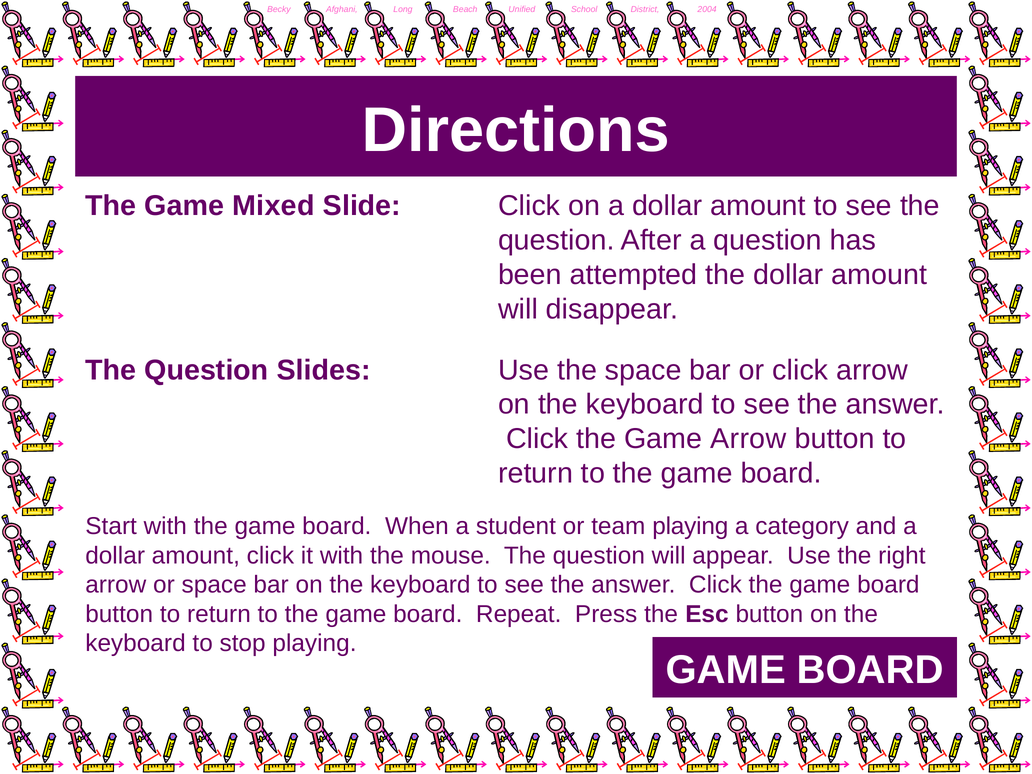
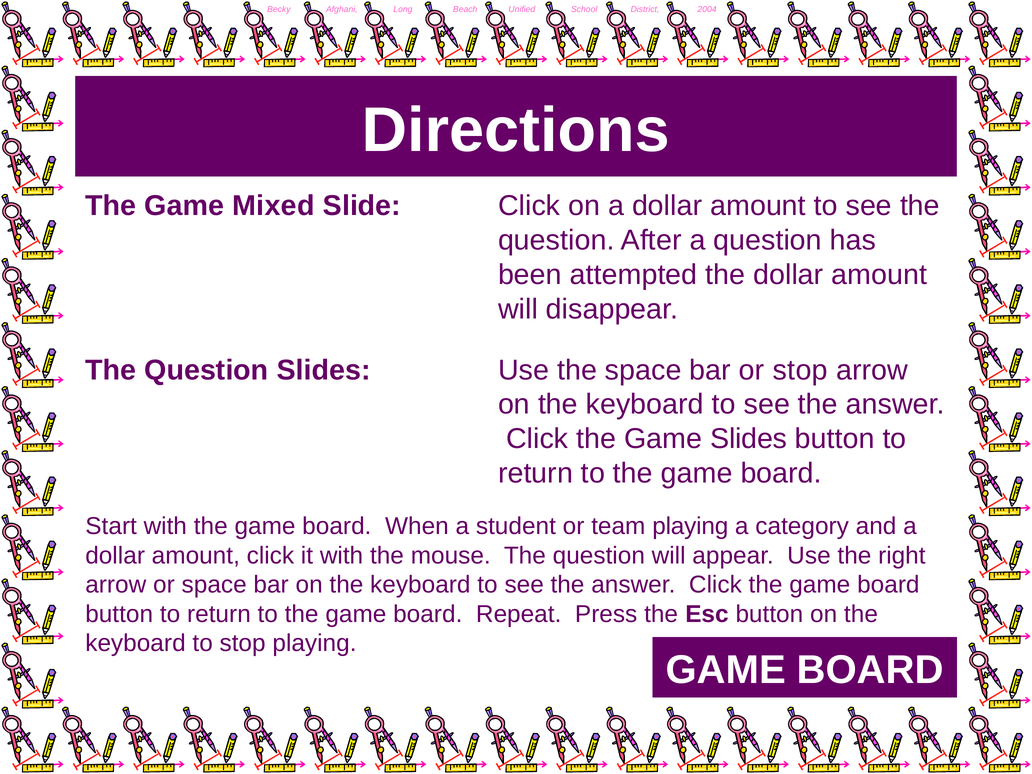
or click: click -> stop (800, 370)
Game Arrow: Arrow -> Slides (749, 439)
